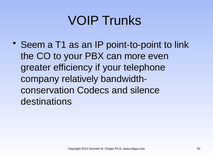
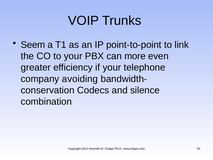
relatively: relatively -> avoiding (80, 79)
destinations: destinations -> combination (46, 101)
